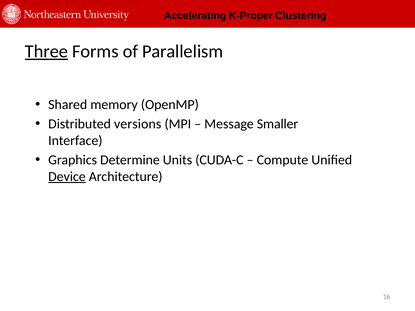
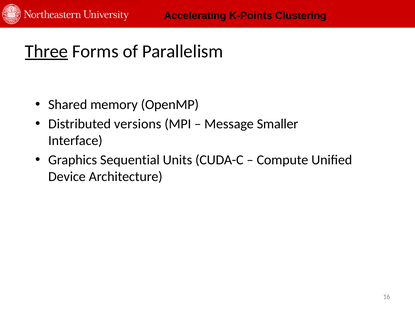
K-Proper: K-Proper -> K-Points (251, 16)
Determine: Determine -> Sequential (130, 160)
Device underline: present -> none (67, 177)
